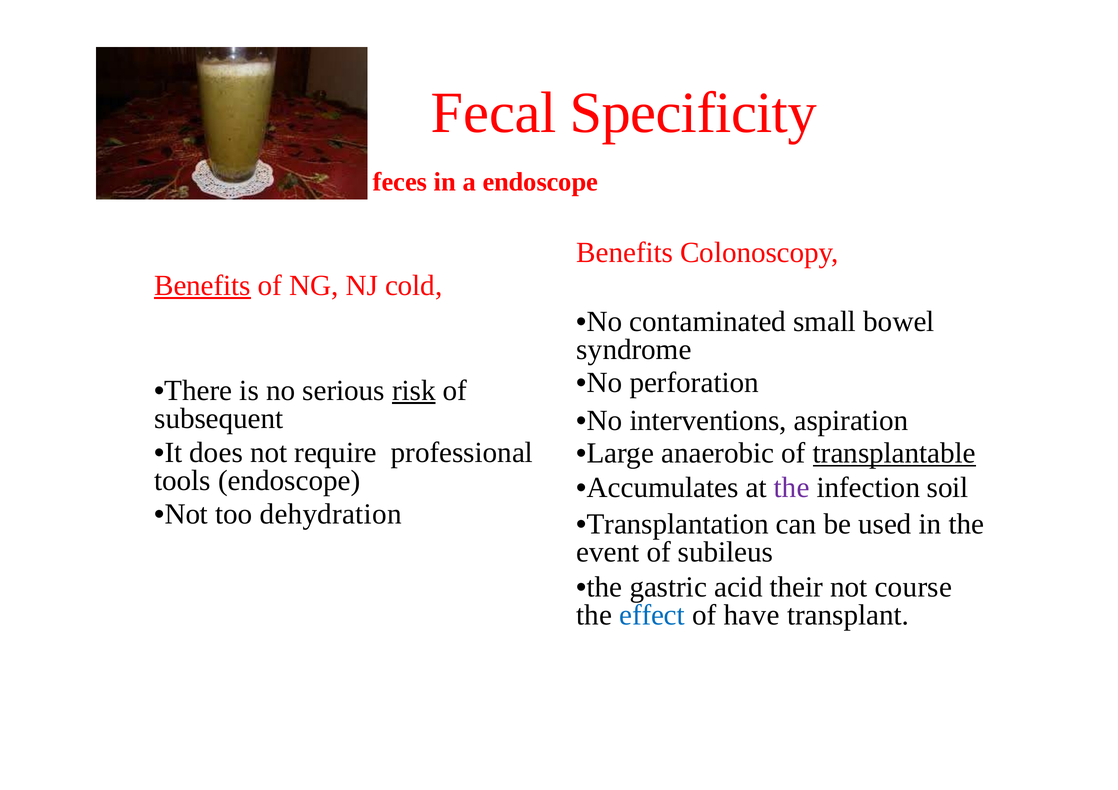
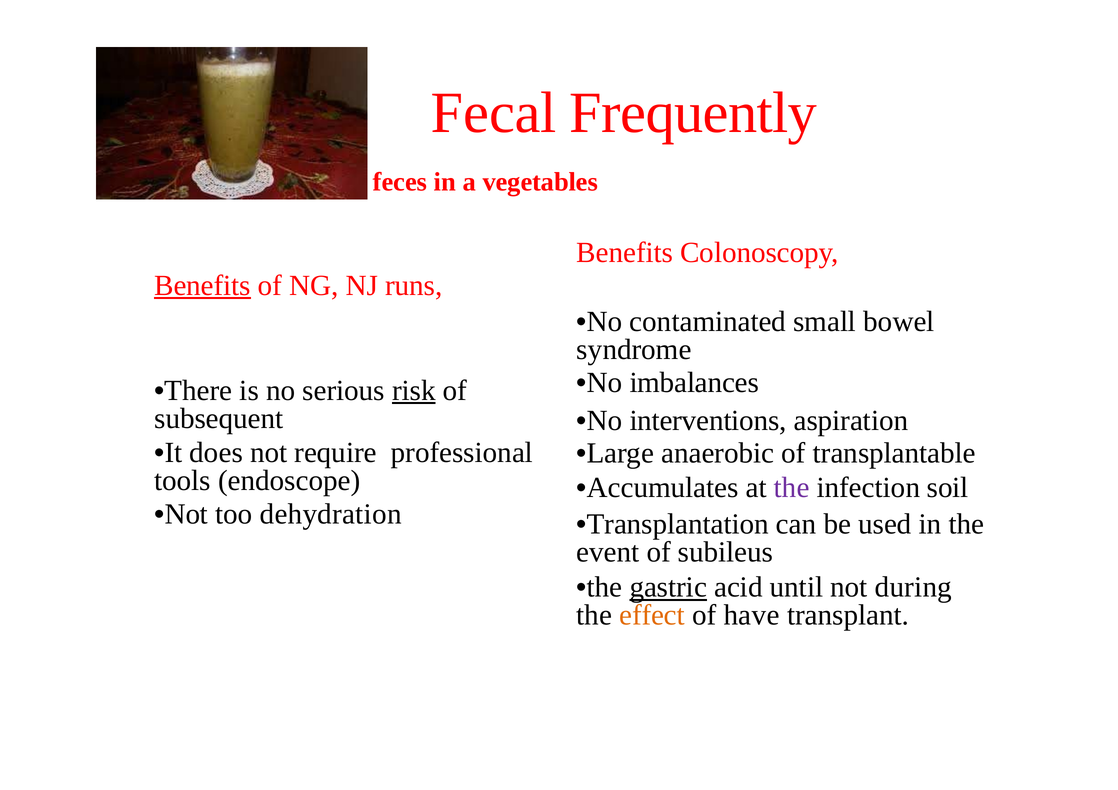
Specificity: Specificity -> Frequently (693, 113)
a endoscope: endoscope -> vegetables (540, 182)
cold: cold -> runs (414, 285)
perforation: perforation -> imbalances (694, 383)
transplantable underline: present -> none (894, 453)
gastric underline: none -> present (668, 587)
their: their -> until (796, 587)
course: course -> during (913, 587)
effect colour: blue -> orange (652, 615)
